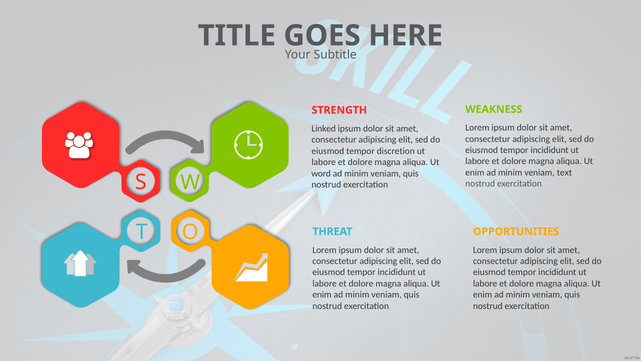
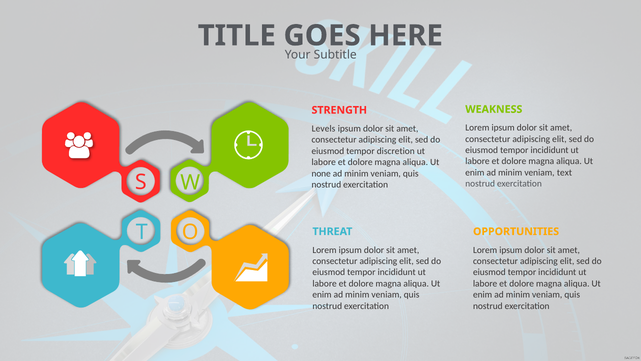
Linked: Linked -> Levels (324, 128)
word: word -> none (321, 173)
